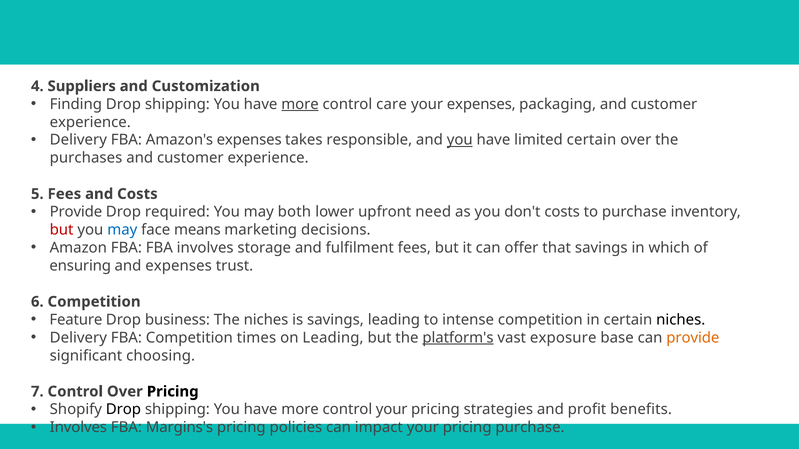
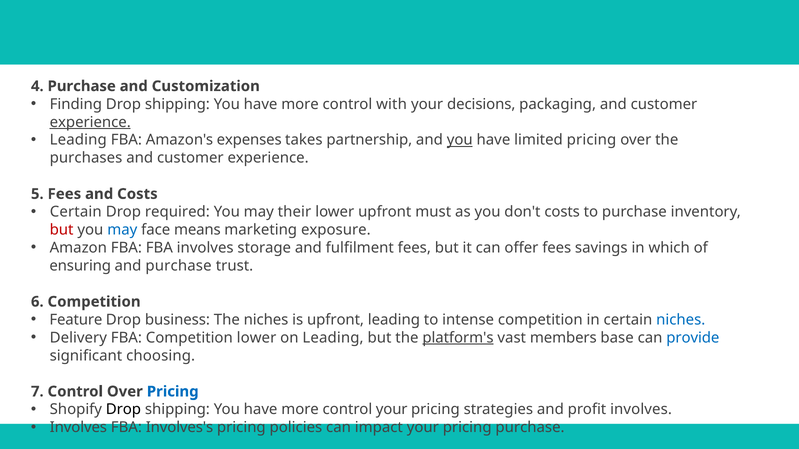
4 Suppliers: Suppliers -> Purchase (82, 86)
more underline: present -> none (300, 104)
care: care -> with (392, 104)
your expenses: expenses -> decisions (481, 104)
experience underline: none -> present (90, 122)
Delivery: Delivery -> Leading (78, 140)
responsible: responsible -> partnership (369, 140)
limited certain: certain -> pricing (592, 140)
Provide: Provide -> Certain (76, 212)
both: both -> their (294, 212)
need: need -> must (433, 212)
decisions: decisions -> exposure (336, 230)
offer that: that -> fees (557, 248)
and expenses: expenses -> purchase (179, 266)
is savings: savings -> upfront (336, 320)
niches colour: black -> blue (681, 320)
Competition times: times -> lower (257, 338)
exposure: exposure -> members (563, 338)
provide colour: orange -> blue (693, 338)
Pricing colour: black -> blue (173, 392)
profit benefits: benefits -> involves (641, 410)
Margins's: Margins's -> Involves's (179, 428)
